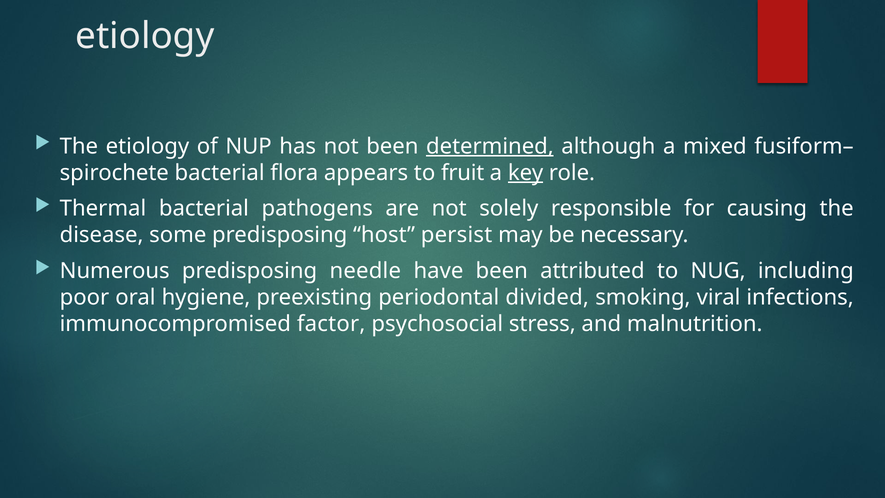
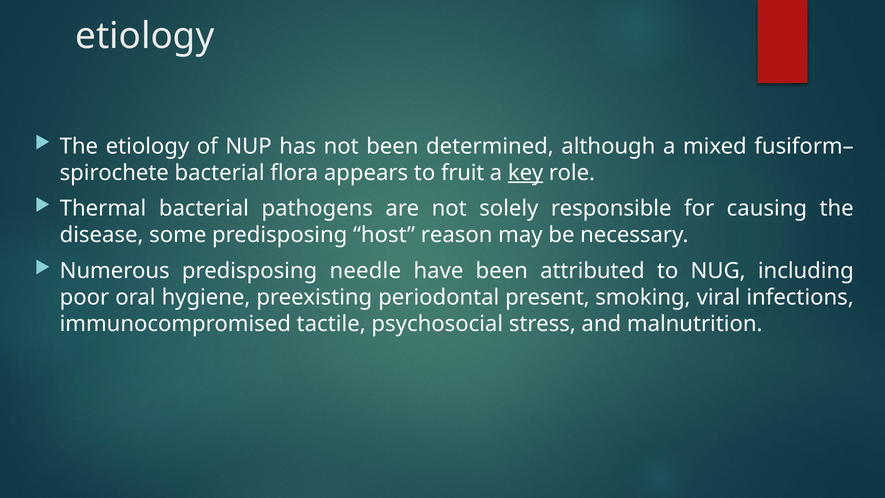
determined underline: present -> none (490, 146)
persist: persist -> reason (457, 235)
divided: divided -> present (547, 297)
factor: factor -> tactile (331, 324)
